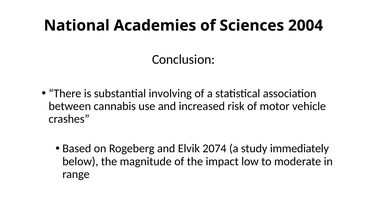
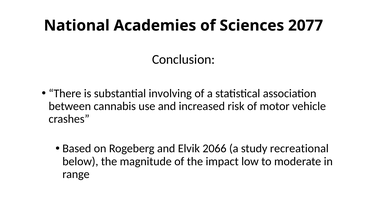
2004: 2004 -> 2077 (306, 25)
2074: 2074 -> 2066 (214, 148)
immediately: immediately -> recreational (299, 148)
